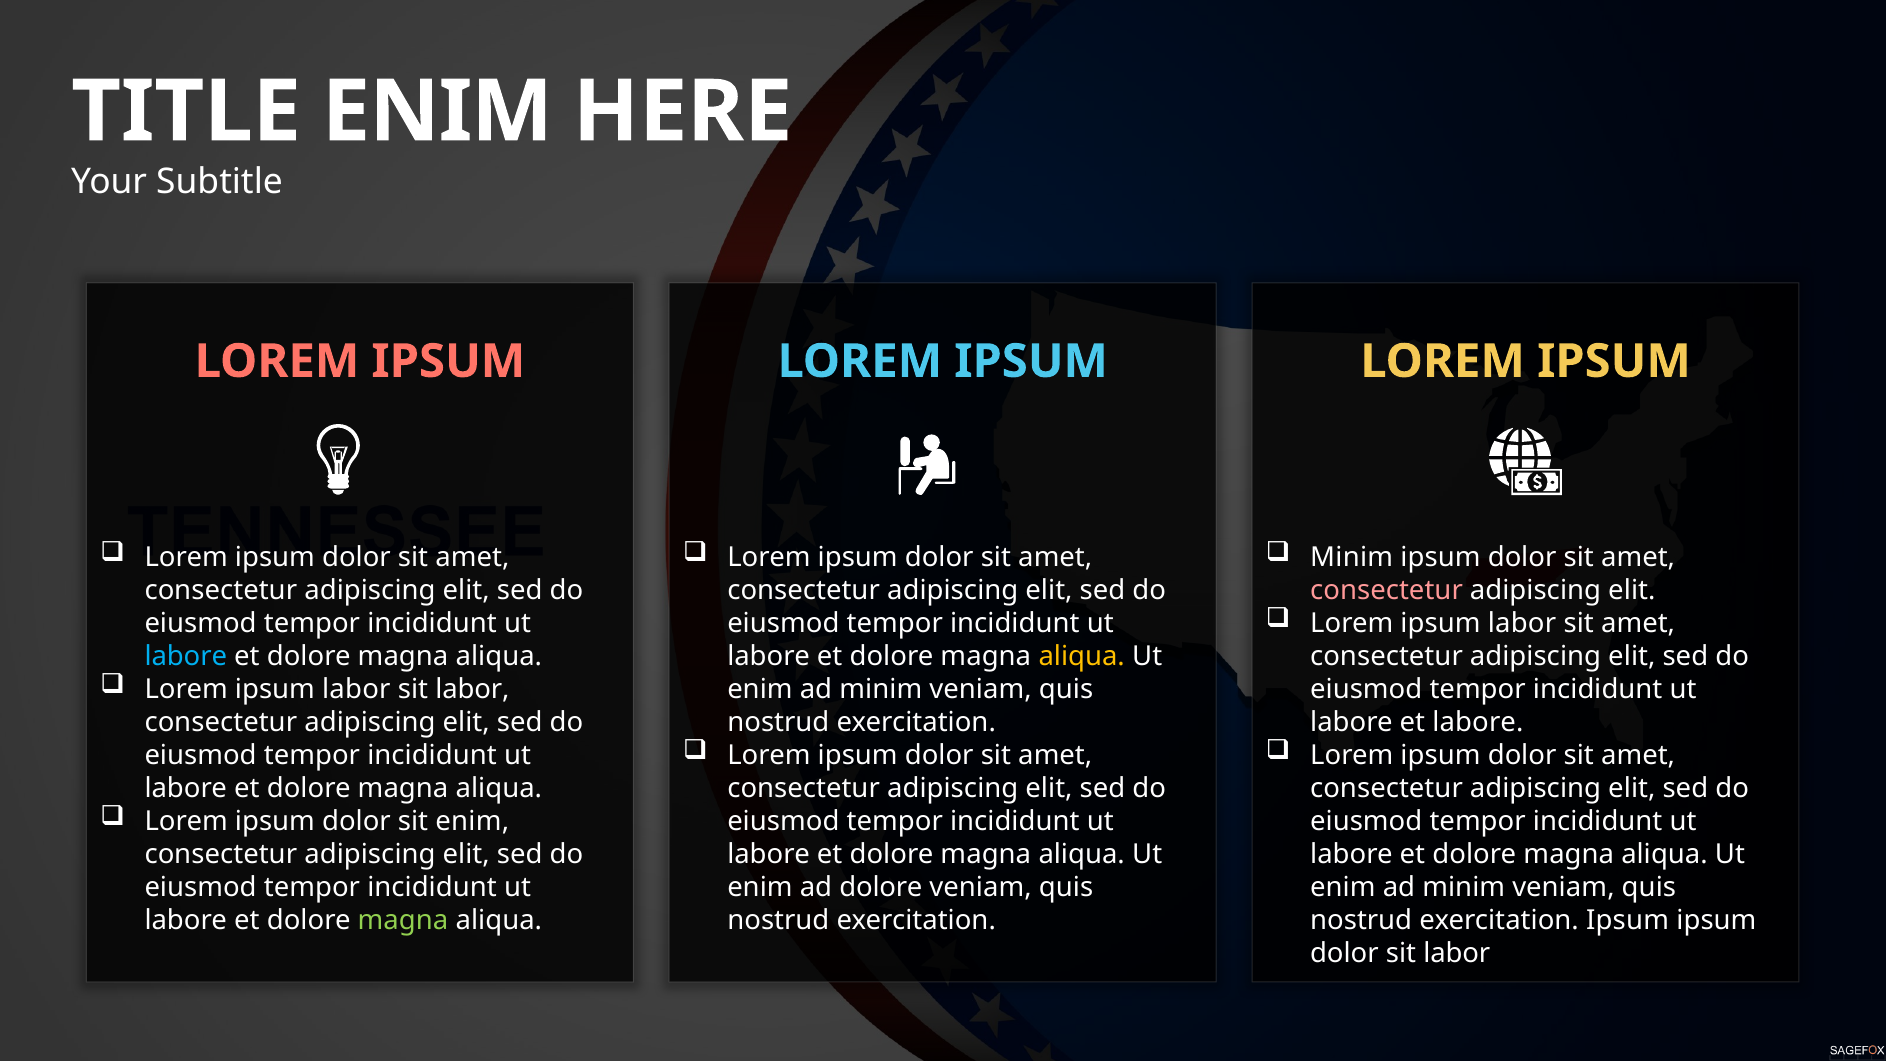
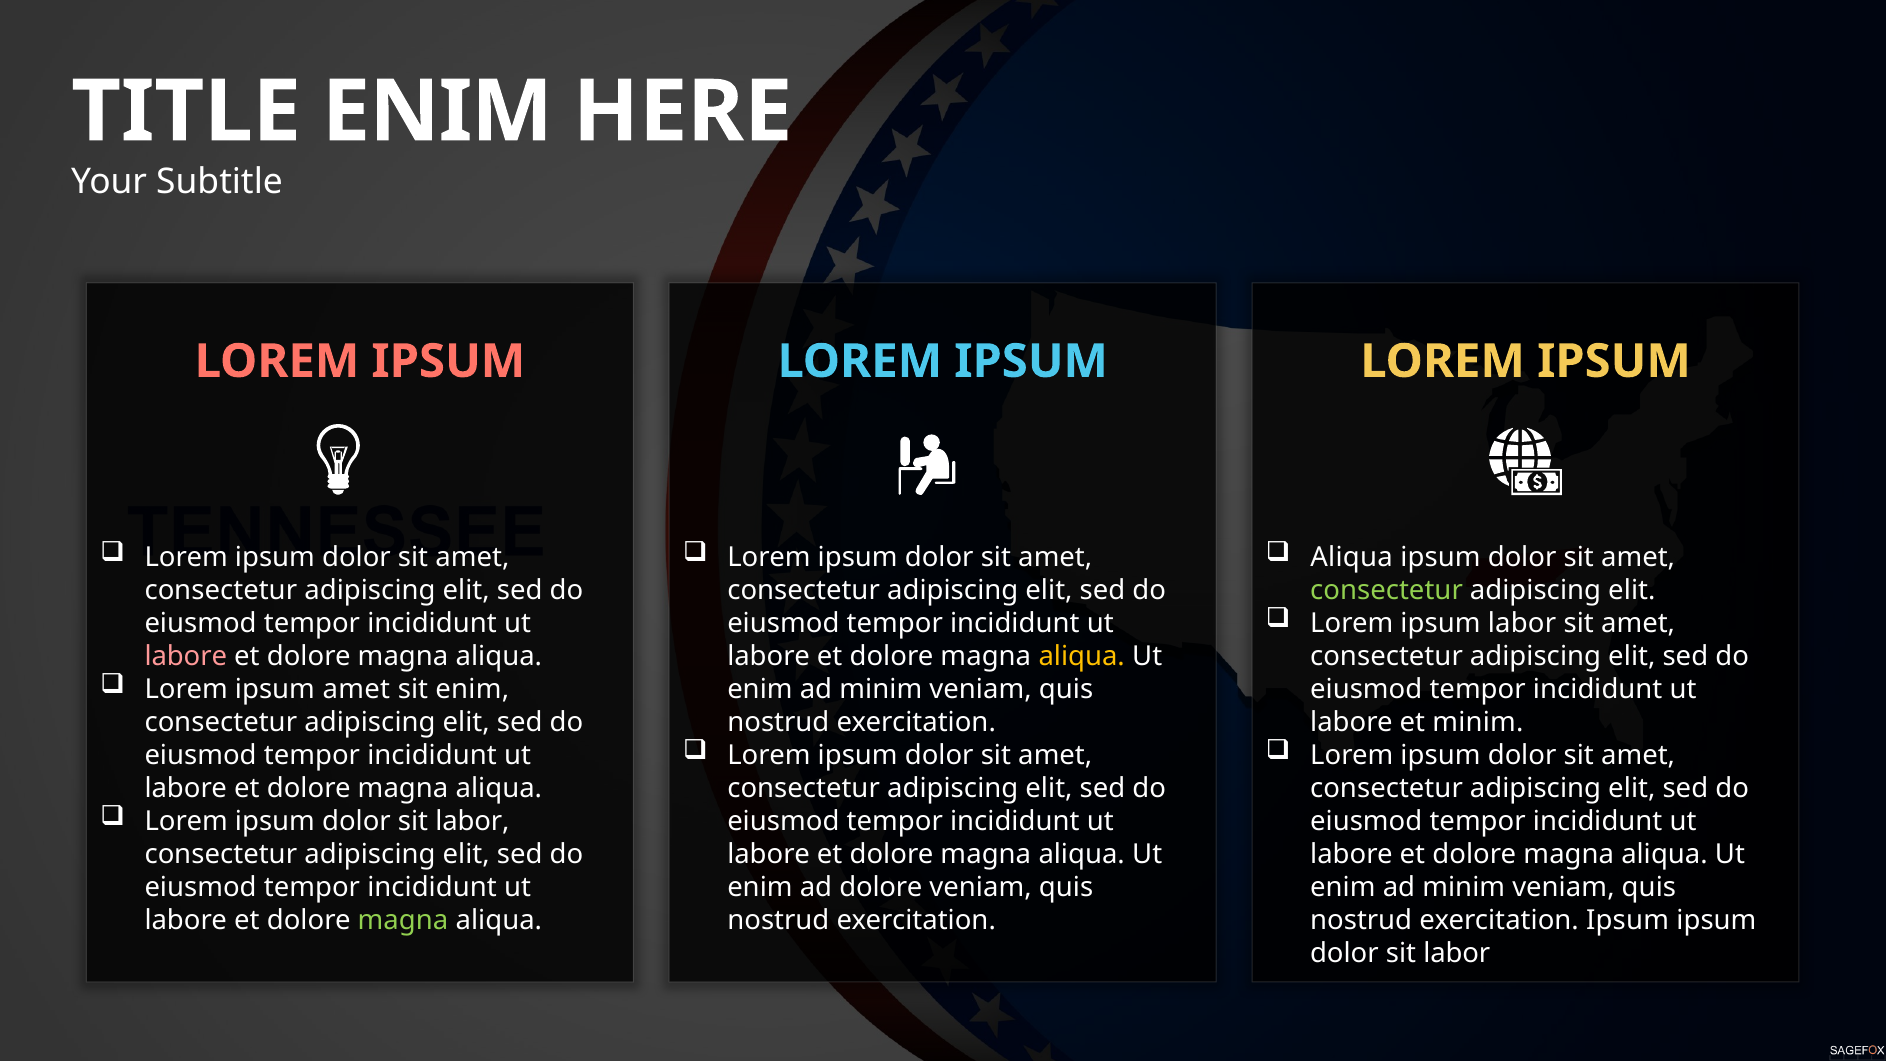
Minim: Minim -> Aliqua (1352, 557)
consectetur colour: pink -> light green (1387, 590)
labore colour: light blue -> pink (186, 656)
labor: labor -> amet (356, 689)
labor: labor -> enim (472, 689)
et labore: labore -> minim (1478, 722)
enim: enim -> labor (473, 821)
